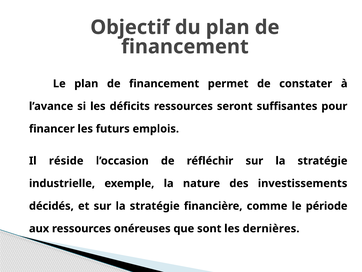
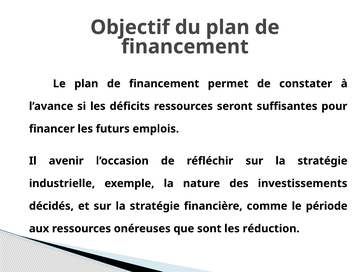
réside: réside -> avenir (66, 161)
dernières: dernières -> réduction (271, 228)
